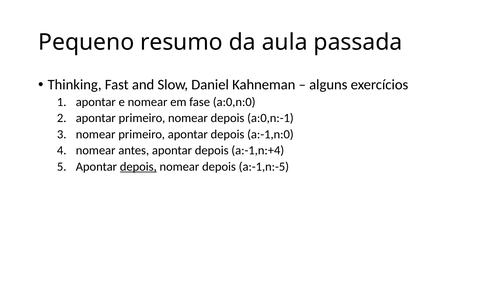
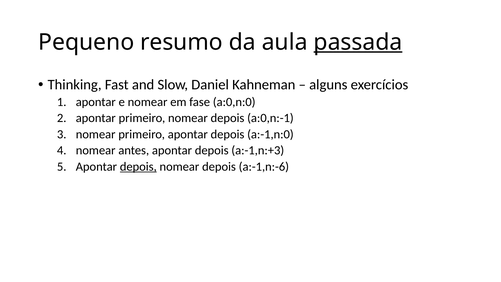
passada underline: none -> present (358, 42)
a:-1,n:+4: a:-1,n:+4 -> a:-1,n:+3 (258, 150)
a:-1,n:-5: a:-1,n:-5 -> a:-1,n:-6 (264, 166)
